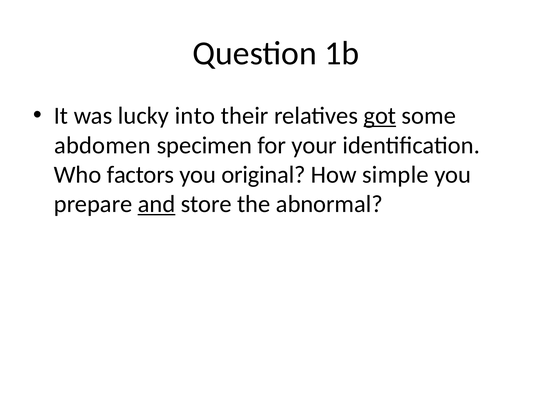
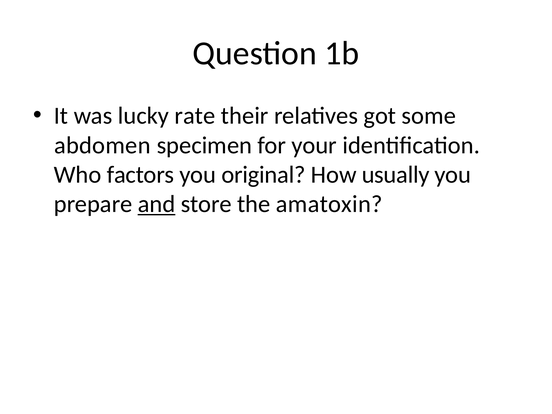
into: into -> rate (195, 116)
got underline: present -> none (380, 116)
simple: simple -> usually (396, 175)
abnormal: abnormal -> amatoxin (329, 204)
